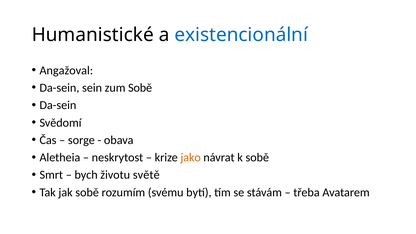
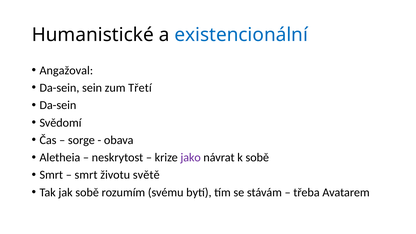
zum Sobě: Sobě -> Třetí (140, 88)
jako colour: orange -> purple (191, 158)
bych: bych -> smrt (86, 175)
